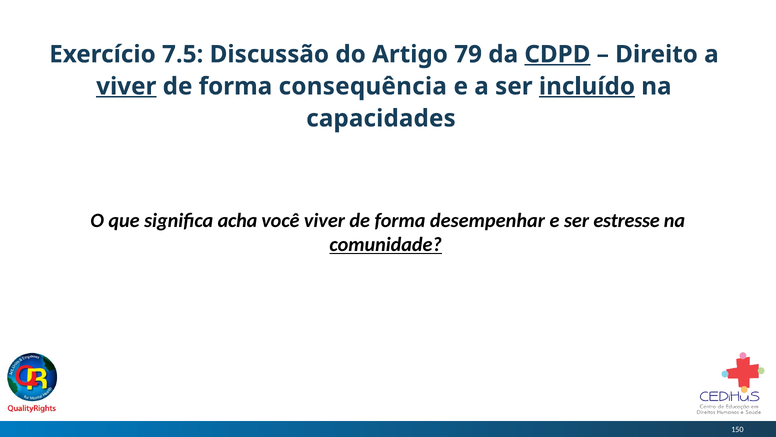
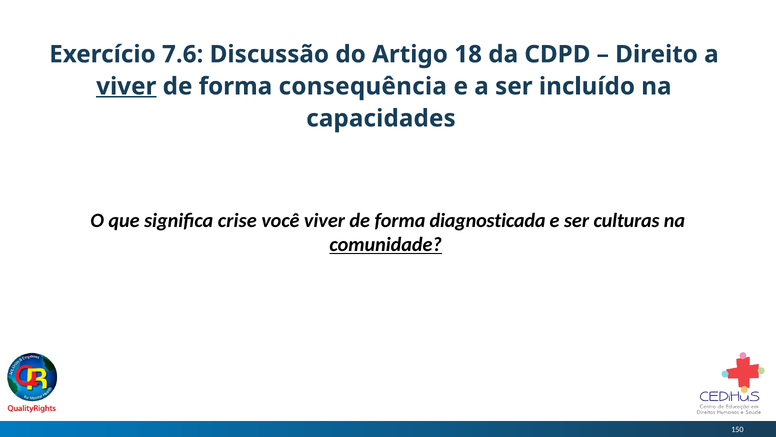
7.5: 7.5 -> 7.6 (183, 54)
79: 79 -> 18 (468, 54)
CDPD underline: present -> none (557, 54)
incluído underline: present -> none (587, 86)
acha: acha -> crise (237, 220)
desempenhar: desempenhar -> diagnosticada (488, 220)
estresse: estresse -> culturas (627, 220)
